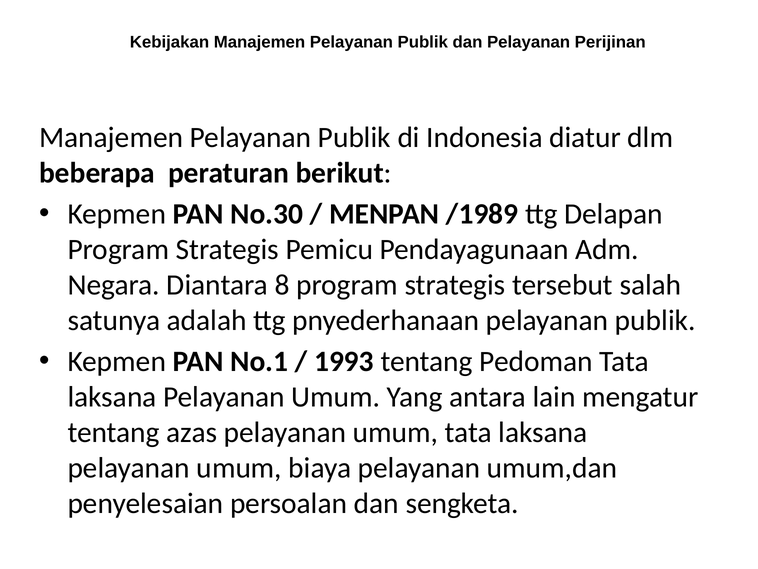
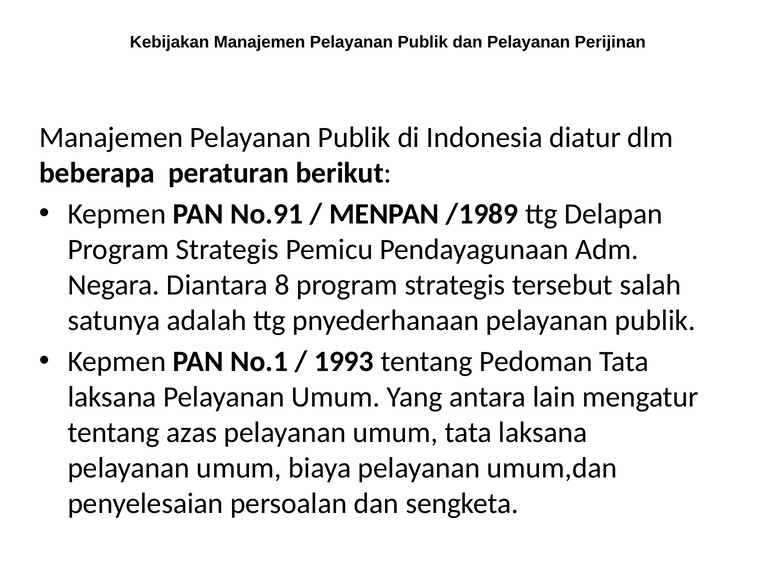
No.30: No.30 -> No.91 (267, 214)
